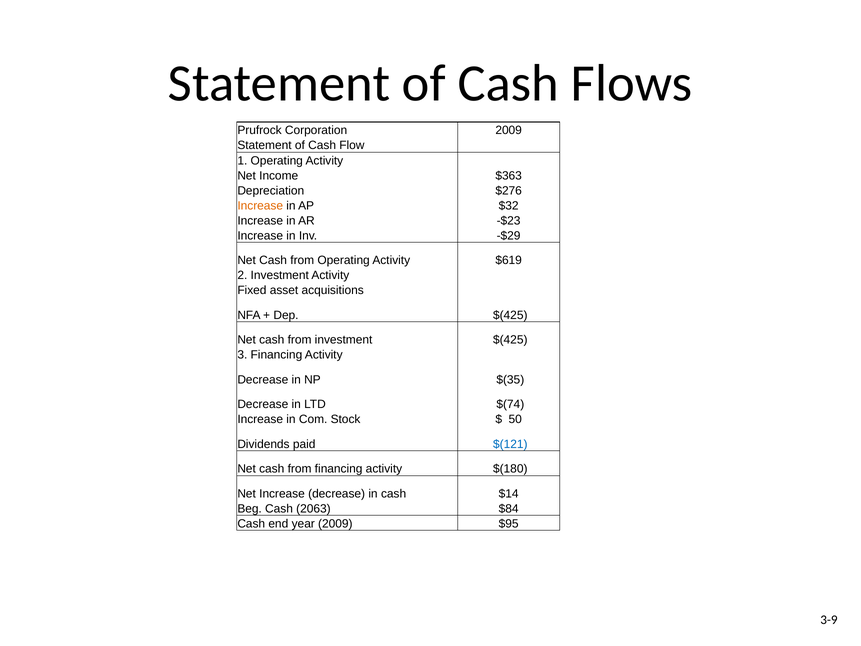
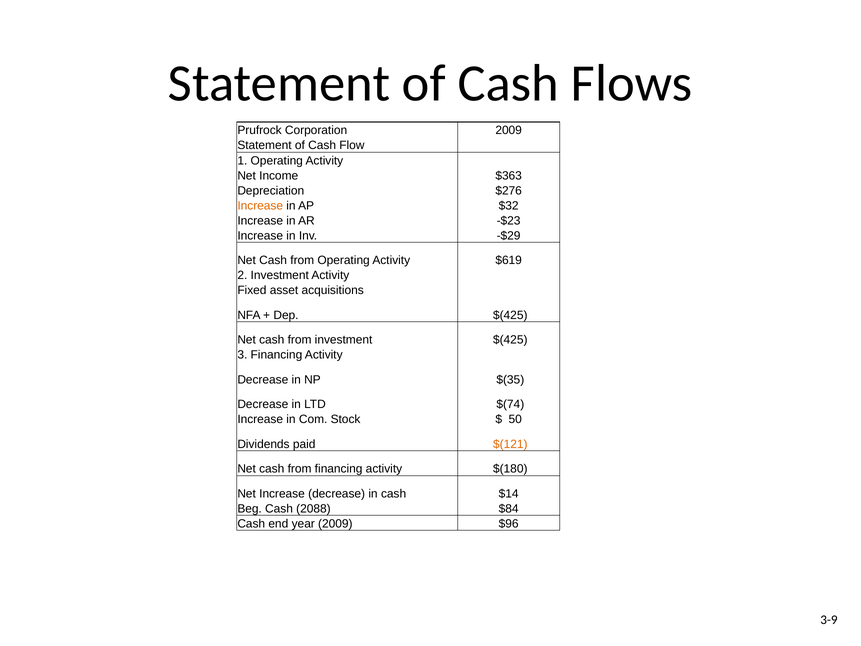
$(121 colour: blue -> orange (510, 444)
2063: 2063 -> 2088 (313, 509)
$95: $95 -> $96 (509, 524)
